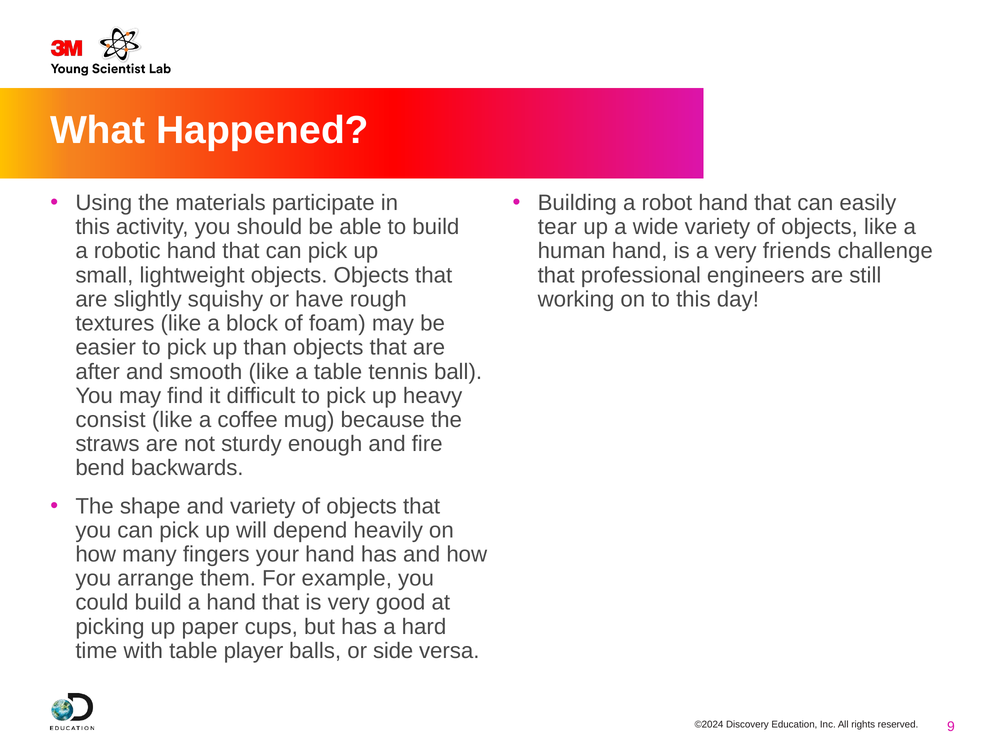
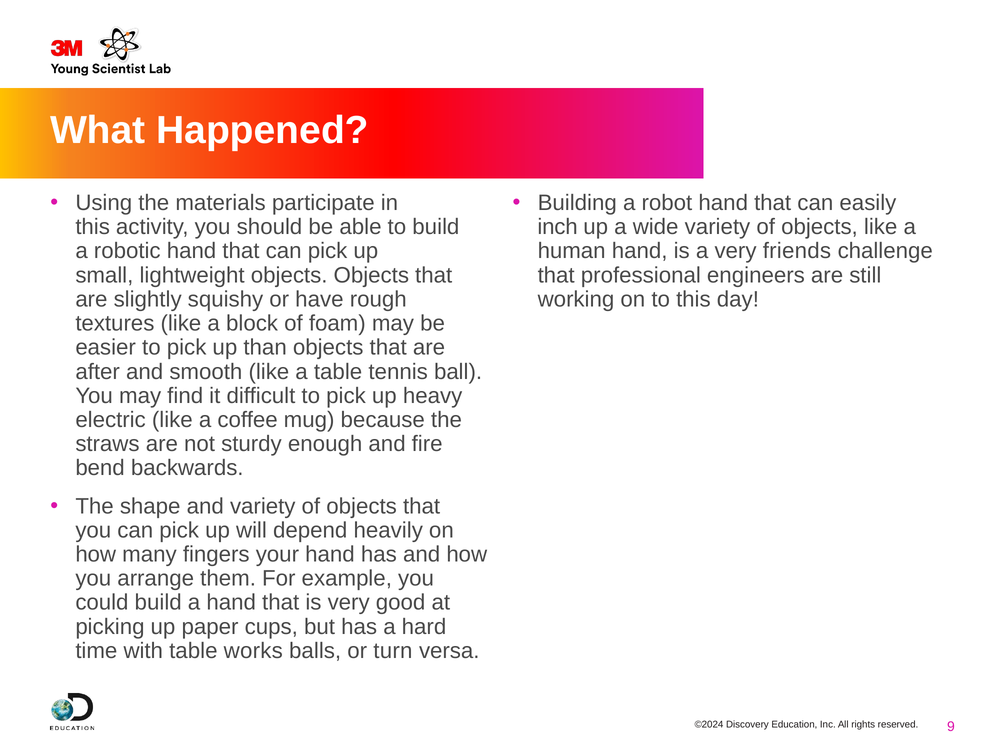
tear: tear -> inch (558, 227)
consist: consist -> electric (111, 420)
player: player -> works (253, 651)
side: side -> turn (393, 651)
